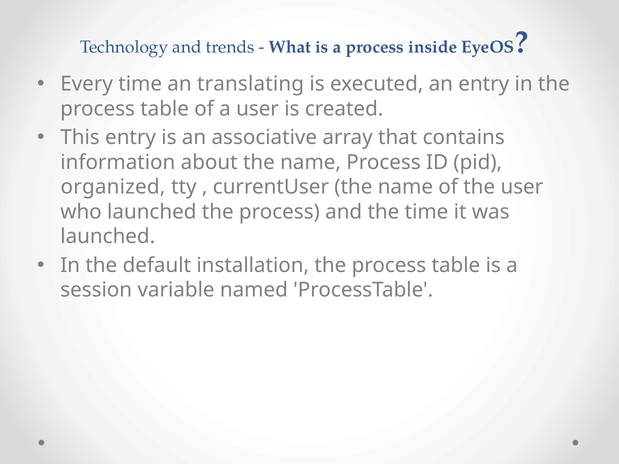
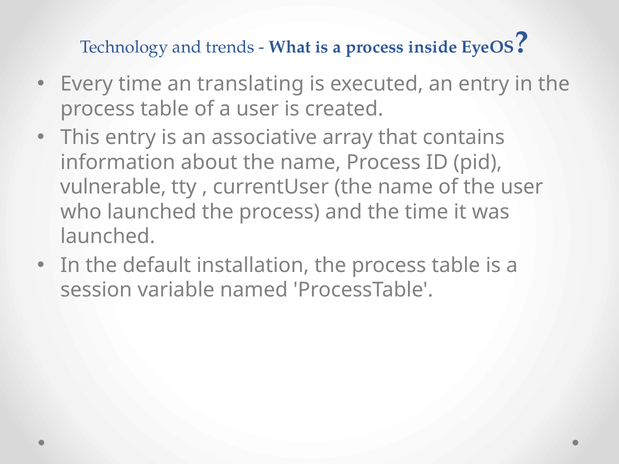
organized: organized -> vulnerable (113, 187)
